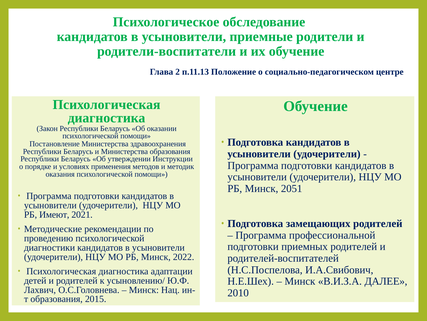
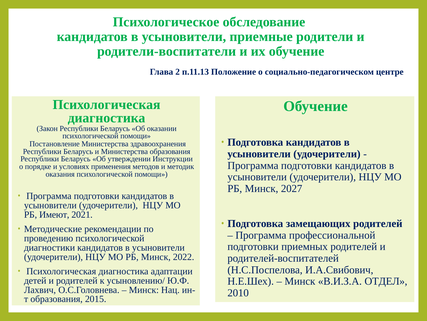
2051: 2051 -> 2027 (292, 188)
ДАЛЕЕ: ДАЛЕЕ -> ОТДЕЛ (386, 281)
